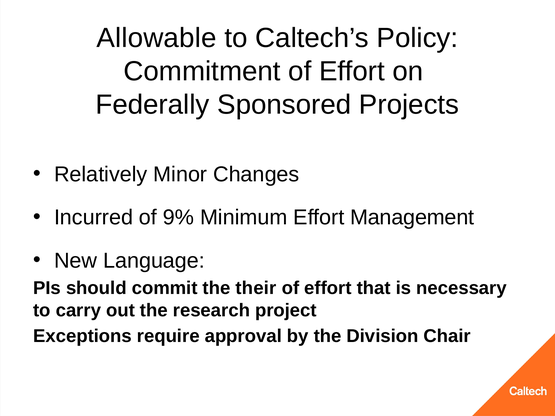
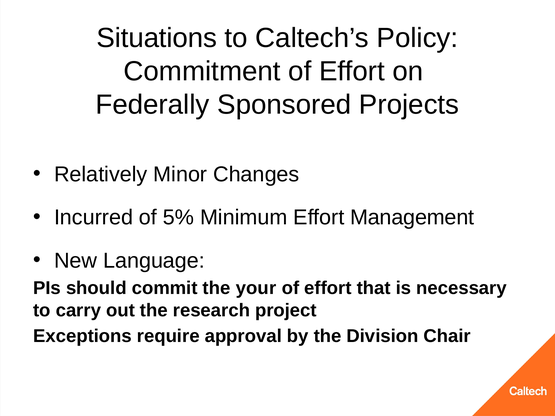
Allowable: Allowable -> Situations (157, 38)
9%: 9% -> 5% (178, 218)
their: their -> your (256, 288)
